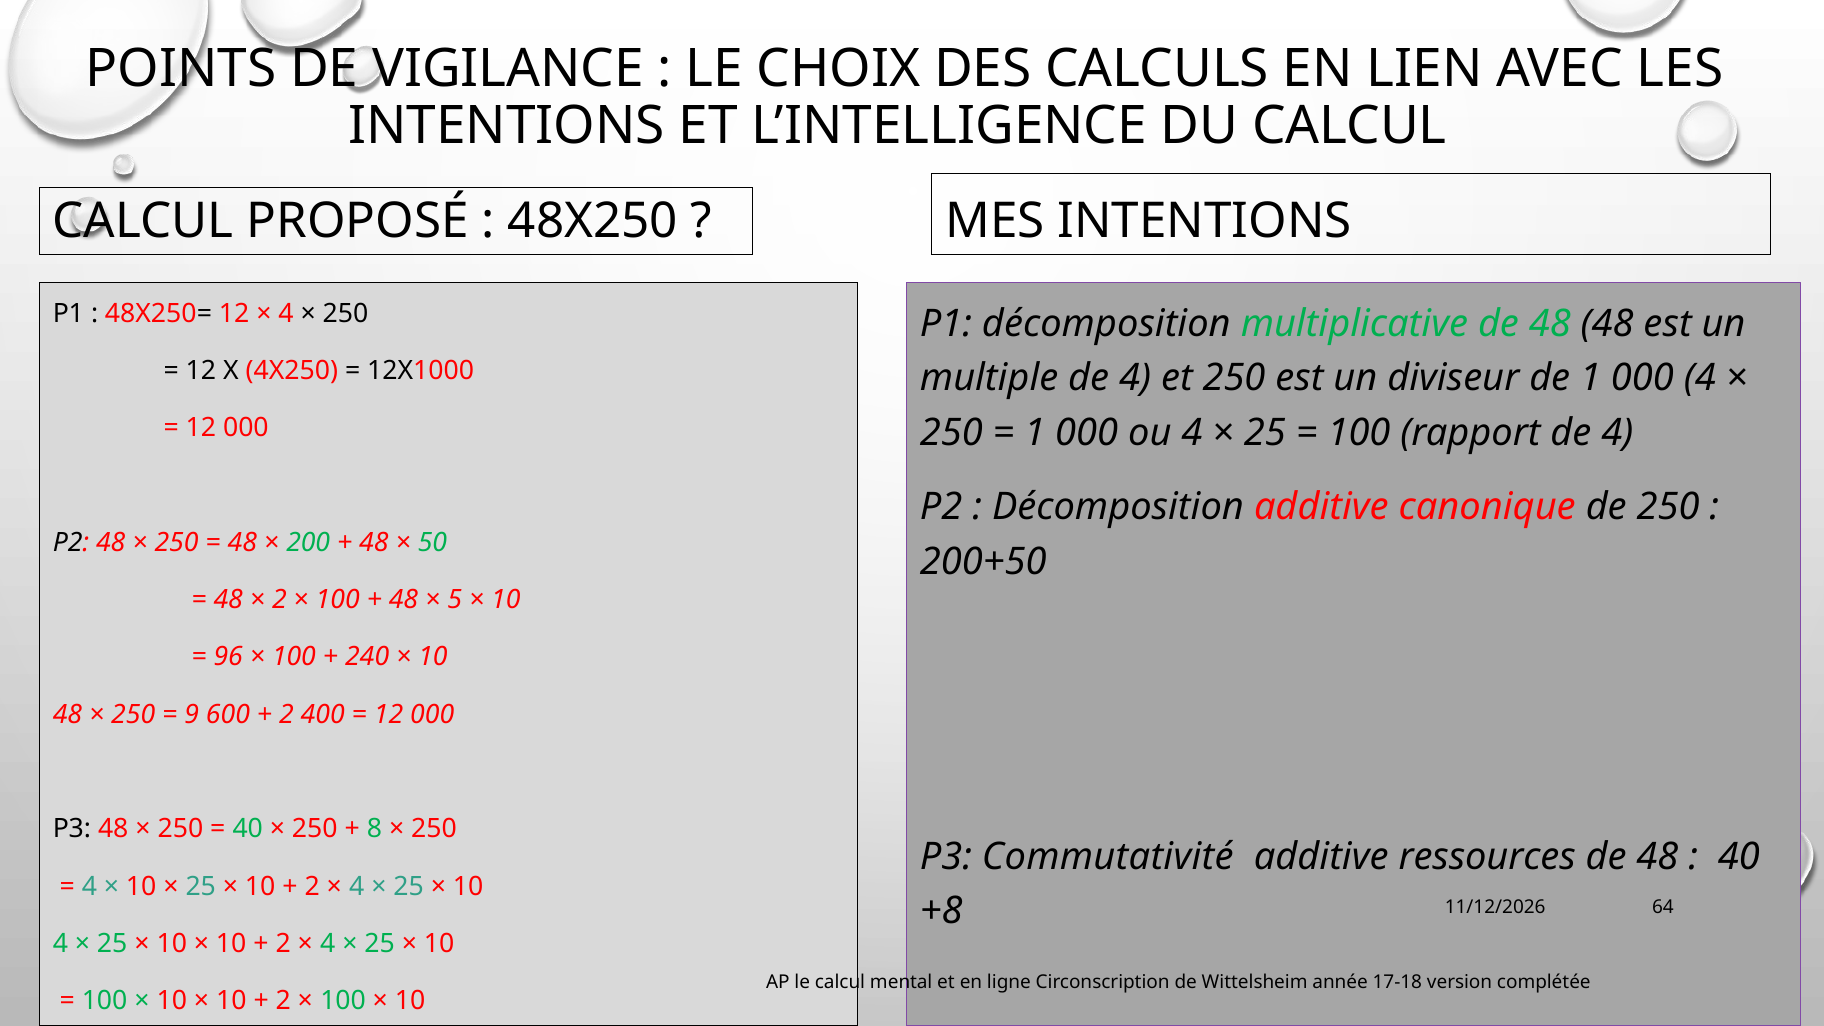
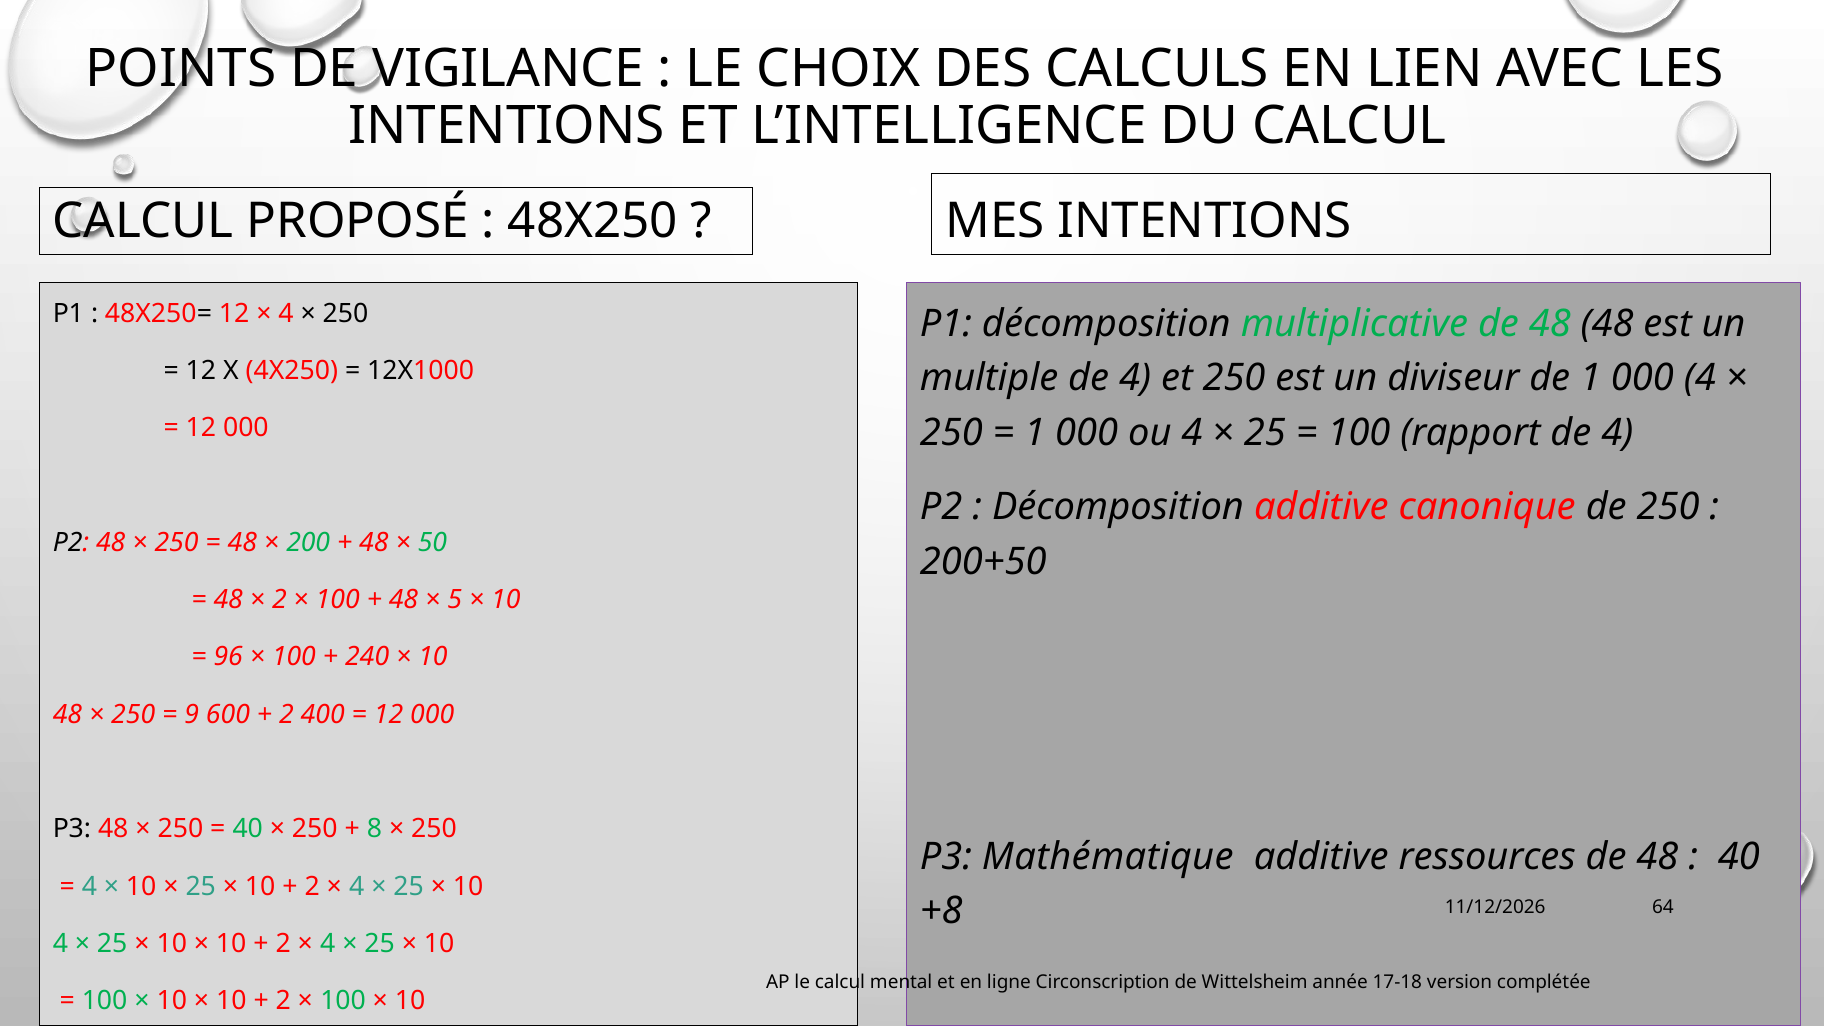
Commutativité: Commutativité -> Mathématique (1108, 856)
